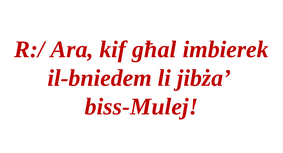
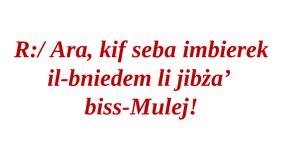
għal: għal -> seba (154, 49)
